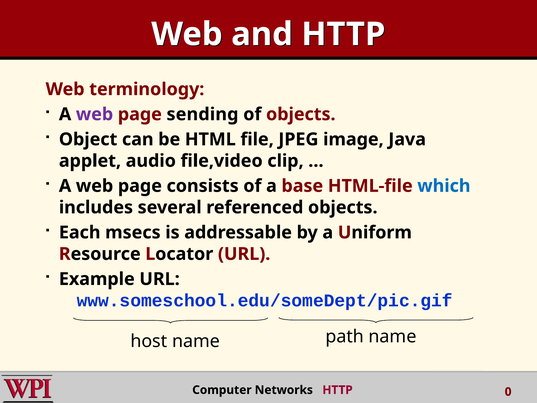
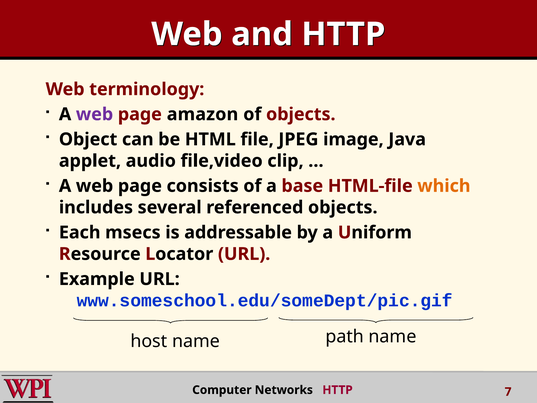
sending: sending -> amazon (202, 114)
which colour: blue -> orange (444, 186)
0: 0 -> 7 (508, 392)
